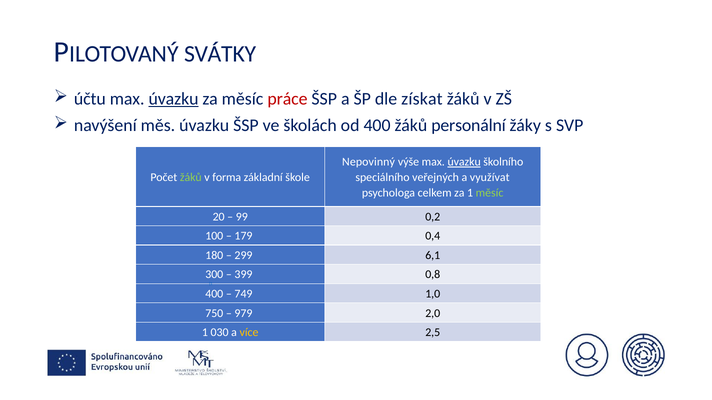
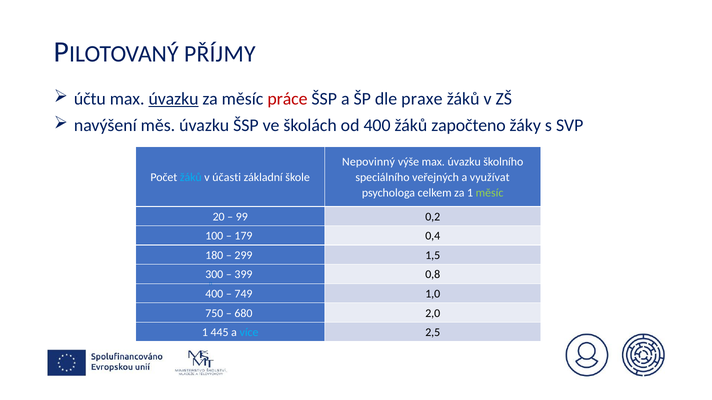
SVÁTKY: SVÁTKY -> PŘÍJMY (220, 54)
získat: získat -> praxe (422, 99)
personální: personální -> započteno (468, 126)
úvazku underline: present -> none (464, 162)
žáků colour: light green -> light blue (191, 178)
forma: forma -> účasti (227, 178)
6,1: 6,1 -> 1,5 (433, 256)
979: 979 -> 680 (243, 314)
030: 030 -> 445 (220, 333)
více colour: yellow -> light blue (249, 333)
